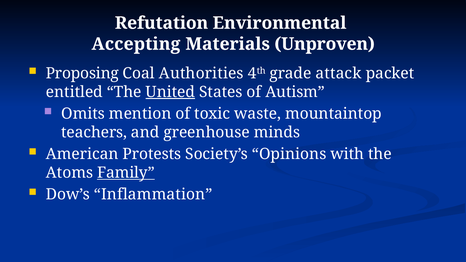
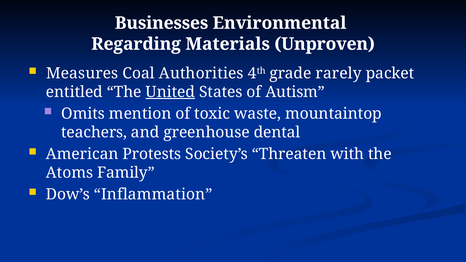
Refutation: Refutation -> Businesses (162, 23)
Accepting: Accepting -> Regarding (136, 44)
Proposing: Proposing -> Measures (82, 73)
attack: attack -> rarely (339, 73)
minds: minds -> dental (277, 132)
Opinions: Opinions -> Threaten (289, 154)
Family underline: present -> none (126, 173)
